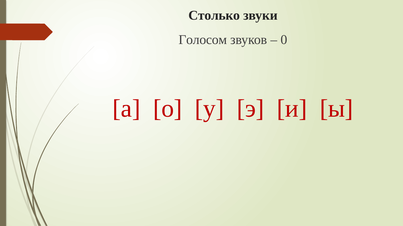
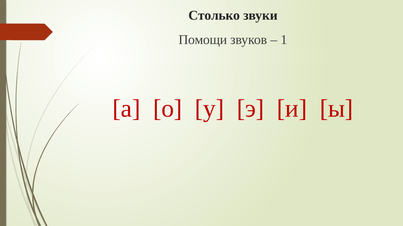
Голосом: Голосом -> Помощи (203, 40)
0: 0 -> 1 (284, 40)
